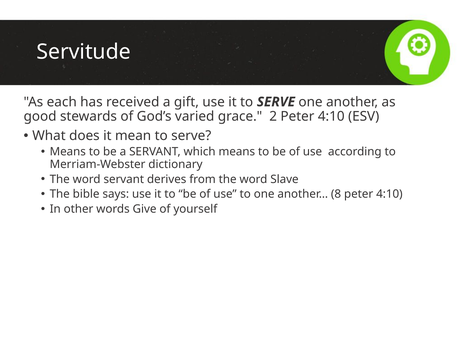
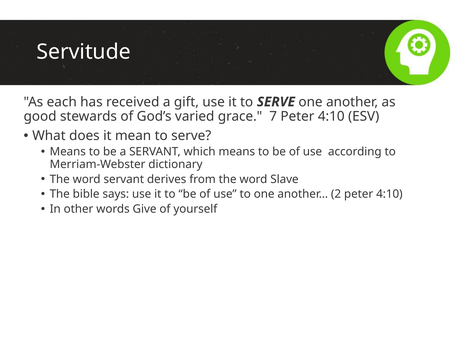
2: 2 -> 7 (273, 117)
8: 8 -> 2 (336, 194)
